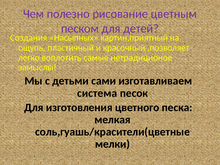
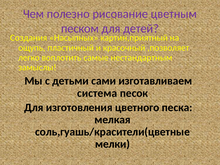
нетрадиционое: нетрадиционое -> нестандартным (141, 58)
